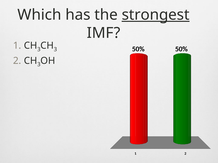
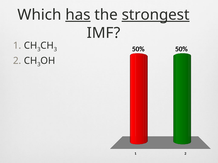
has underline: none -> present (78, 15)
